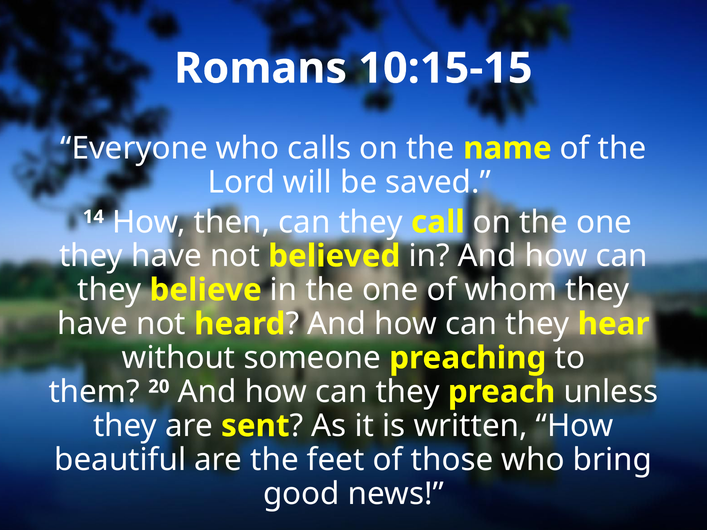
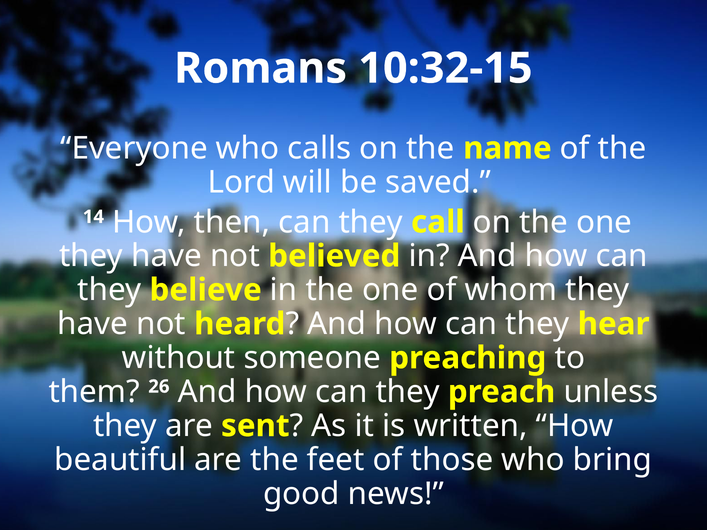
10:15-15: 10:15-15 -> 10:32-15 (445, 68)
20: 20 -> 26 (159, 387)
